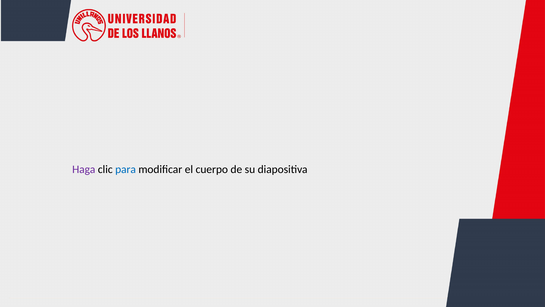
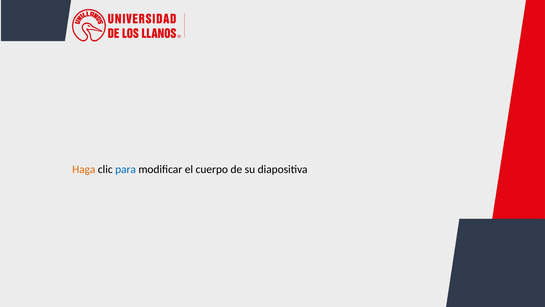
Haga colour: purple -> orange (84, 169)
